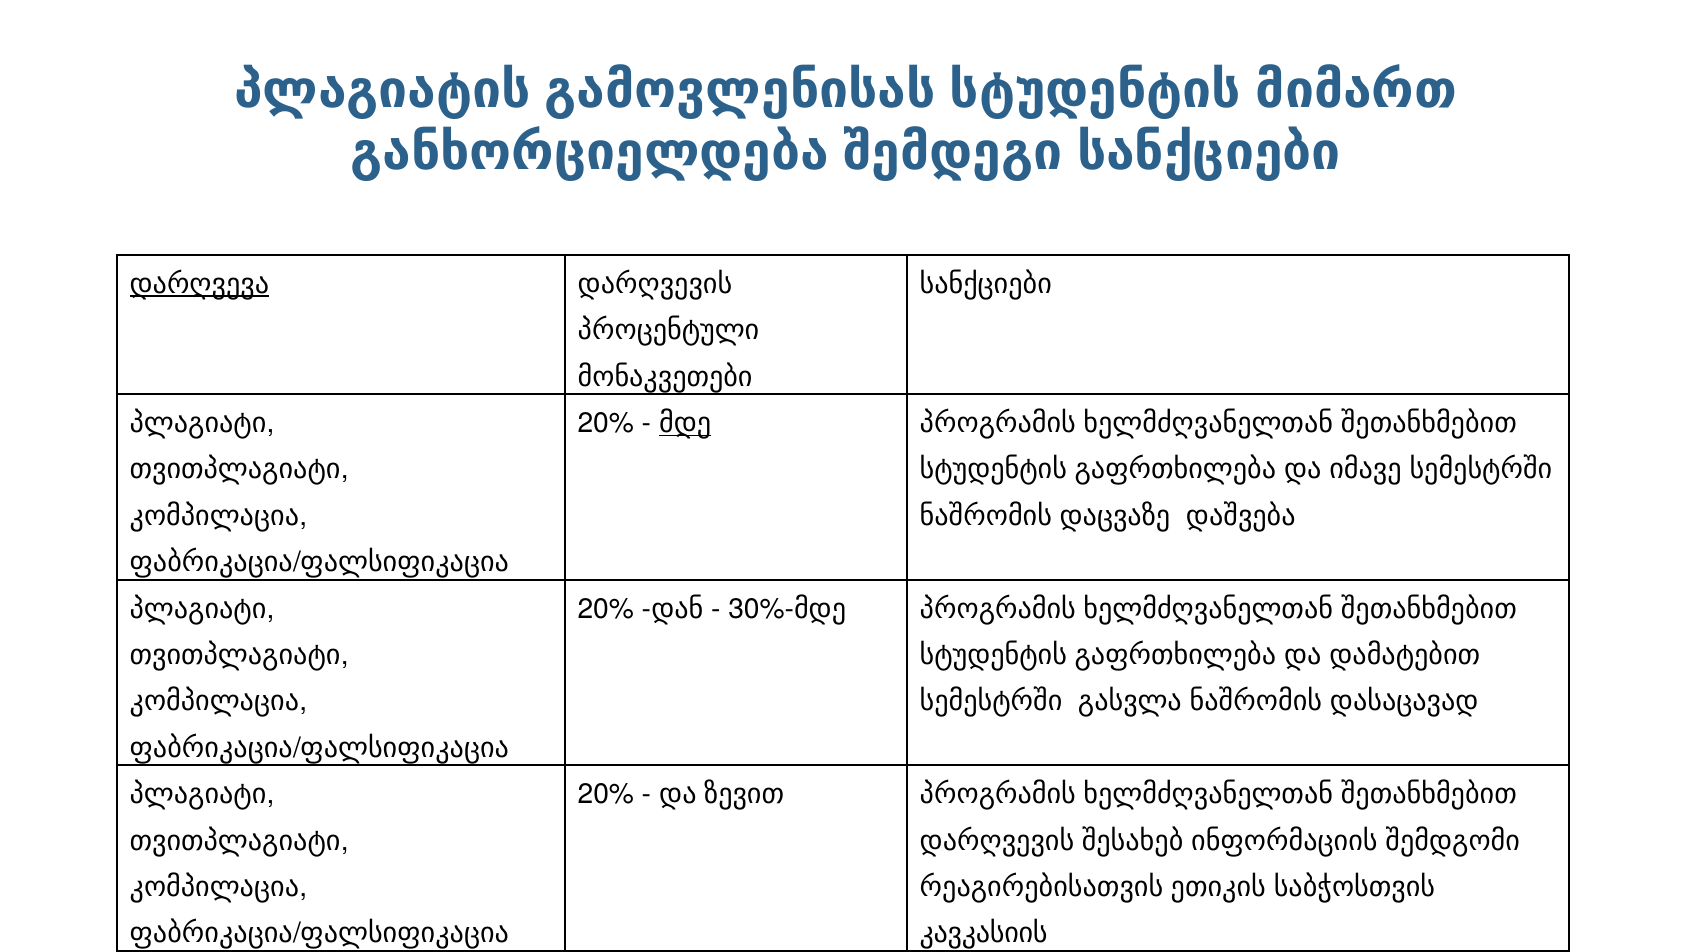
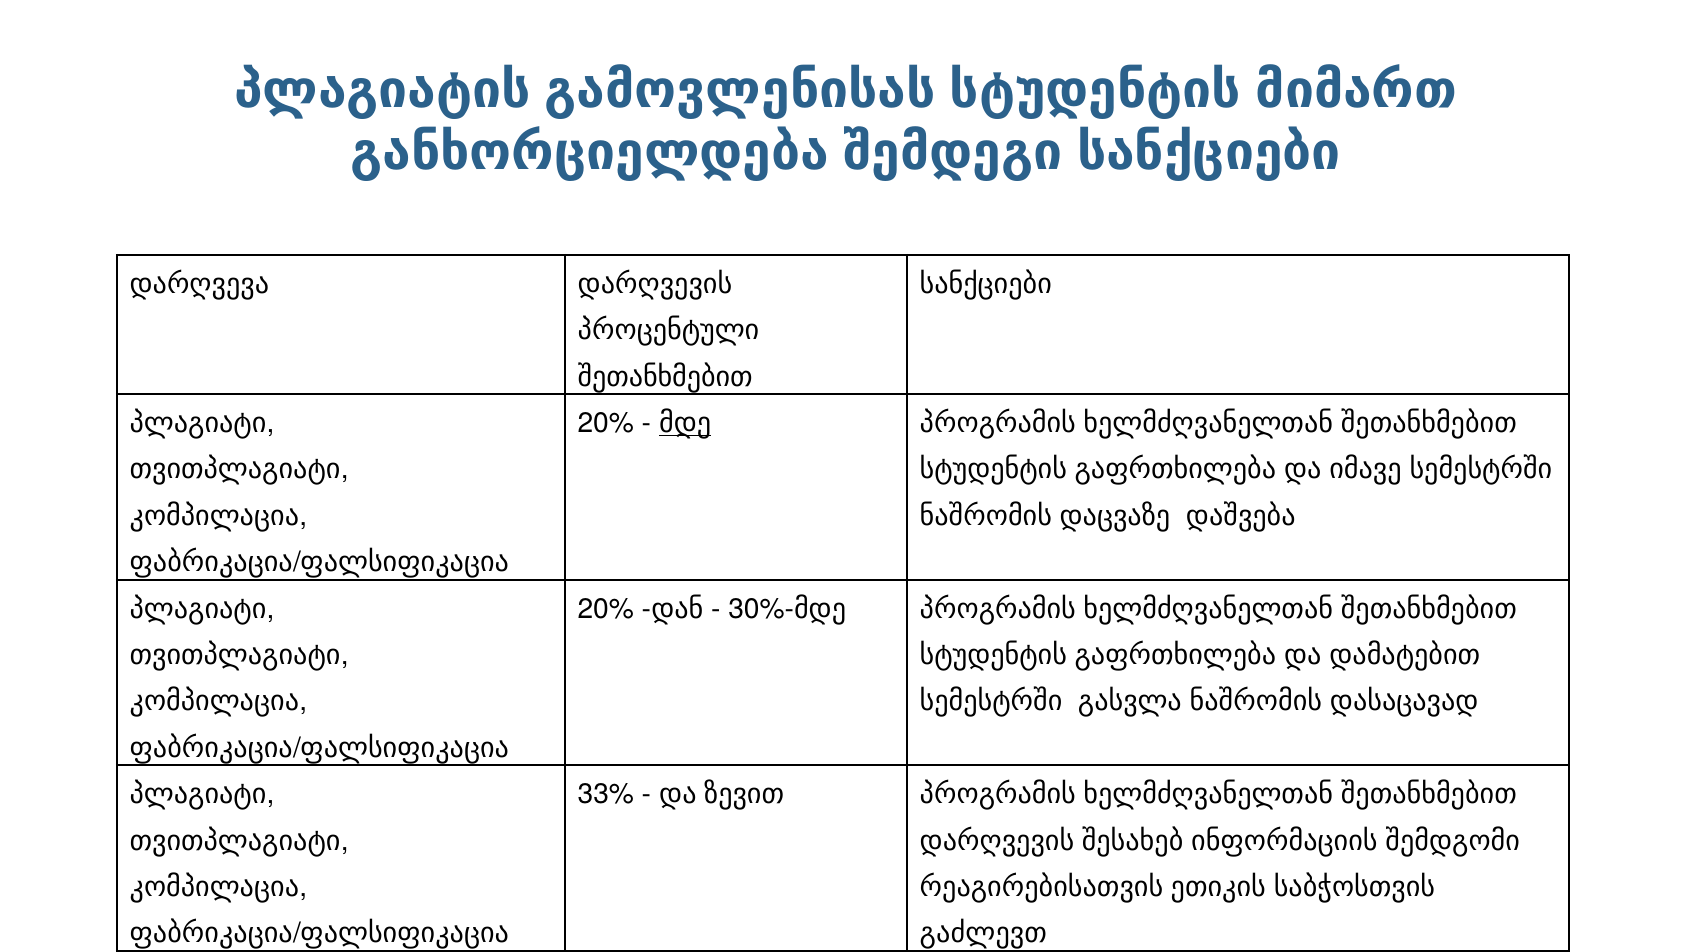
დარღვევა underline: present -> none (199, 284)
მონაკვეთები: მონაკვეთები -> შეთანხმებით (665, 377)
20%: 20% -> 33% (606, 794)
კავკასიის: კავკასიის -> გაძლევთ (983, 933)
